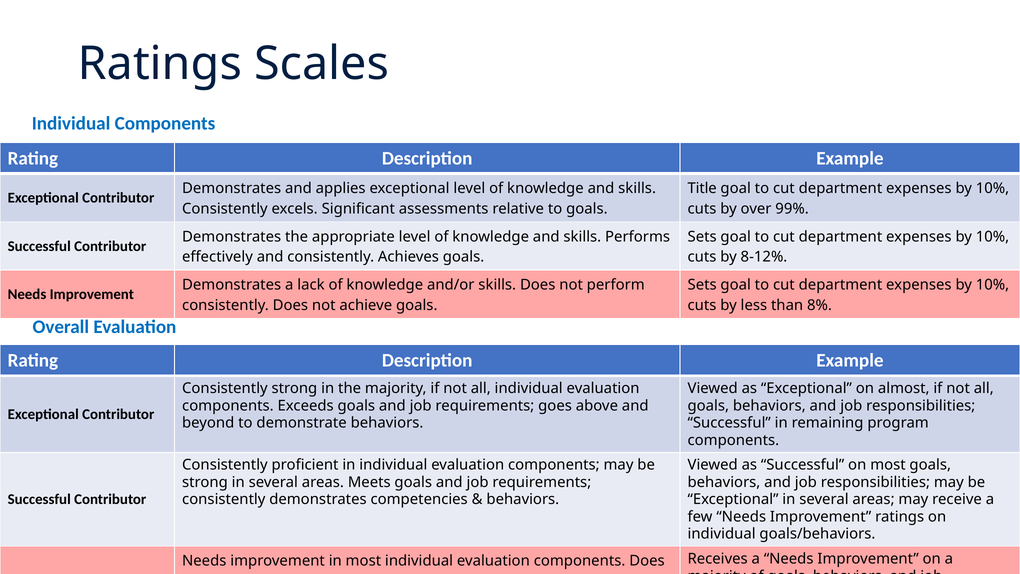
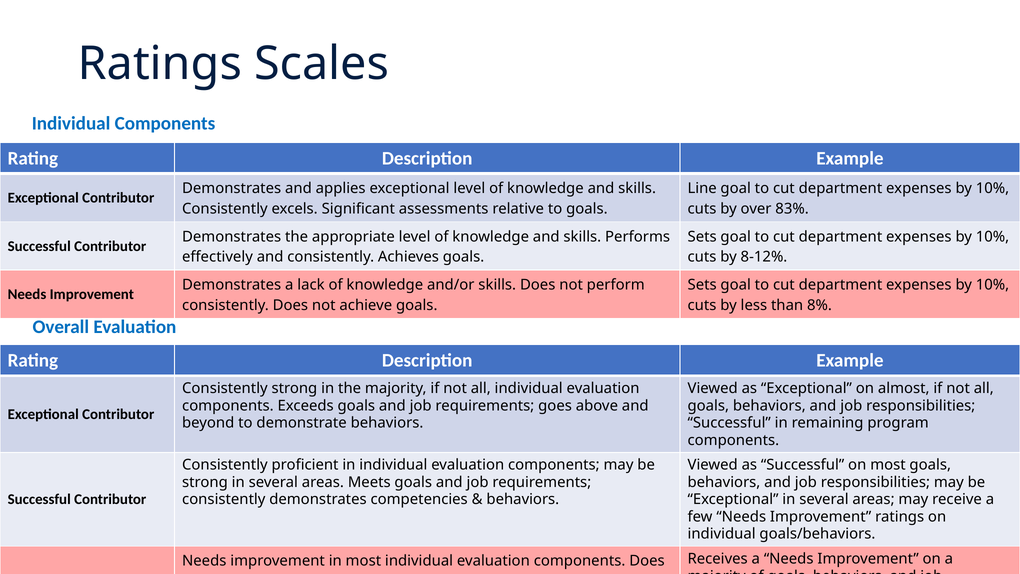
Title: Title -> Line (702, 188)
99%: 99% -> 83% (792, 209)
